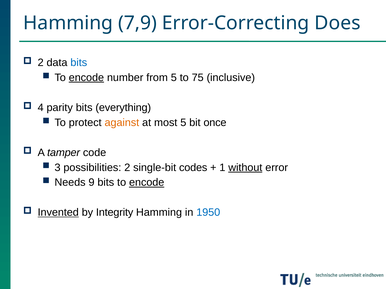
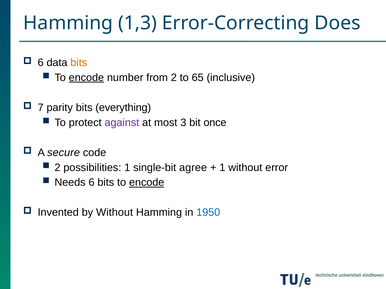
7,9: 7,9 -> 1,3 (137, 23)
2: 2 -> 6 (41, 63)
bits colour: blue -> orange (79, 63)
from 5: 5 -> 2 (174, 78)
75: 75 -> 65 (198, 78)
4: 4 -> 7 (41, 108)
against colour: orange -> purple (122, 123)
most 5: 5 -> 3 (183, 123)
tamper: tamper -> secure (64, 153)
3: 3 -> 2 (58, 168)
possibilities 2: 2 -> 1 (127, 168)
codes: codes -> agree (193, 168)
without underline: present -> none (245, 168)
Needs 9: 9 -> 6 (91, 183)
Invented underline: present -> none (58, 213)
by Integrity: Integrity -> Without (115, 213)
